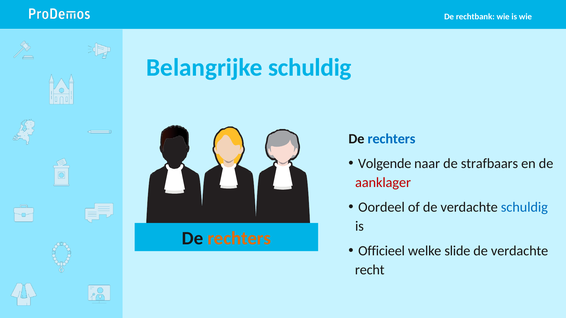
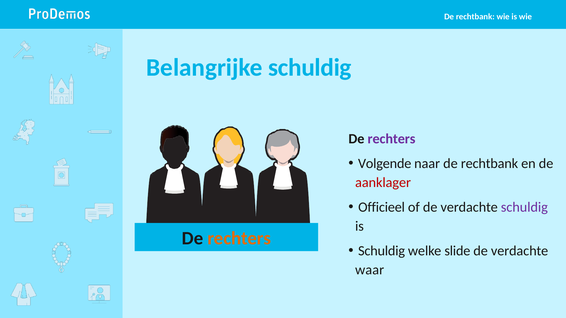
rechters colour: blue -> purple (391, 139)
naar de strafbaars: strafbaars -> rechtbank (490, 164)
Oordeel: Oordeel -> Officieel (382, 208)
schuldig colour: blue -> purple (524, 208)
Officieel: Officieel -> Schuldig (382, 251)
recht: recht -> waar (370, 270)
